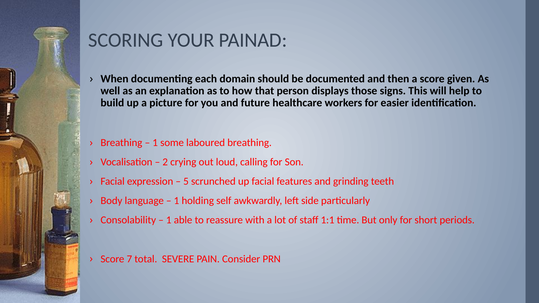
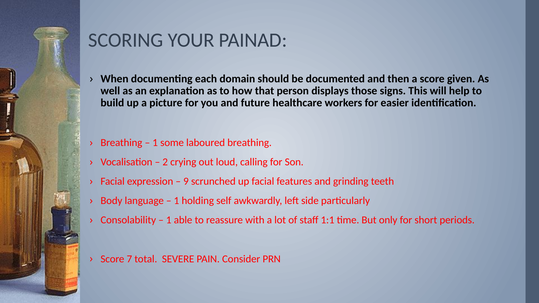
5: 5 -> 9 (186, 182)
